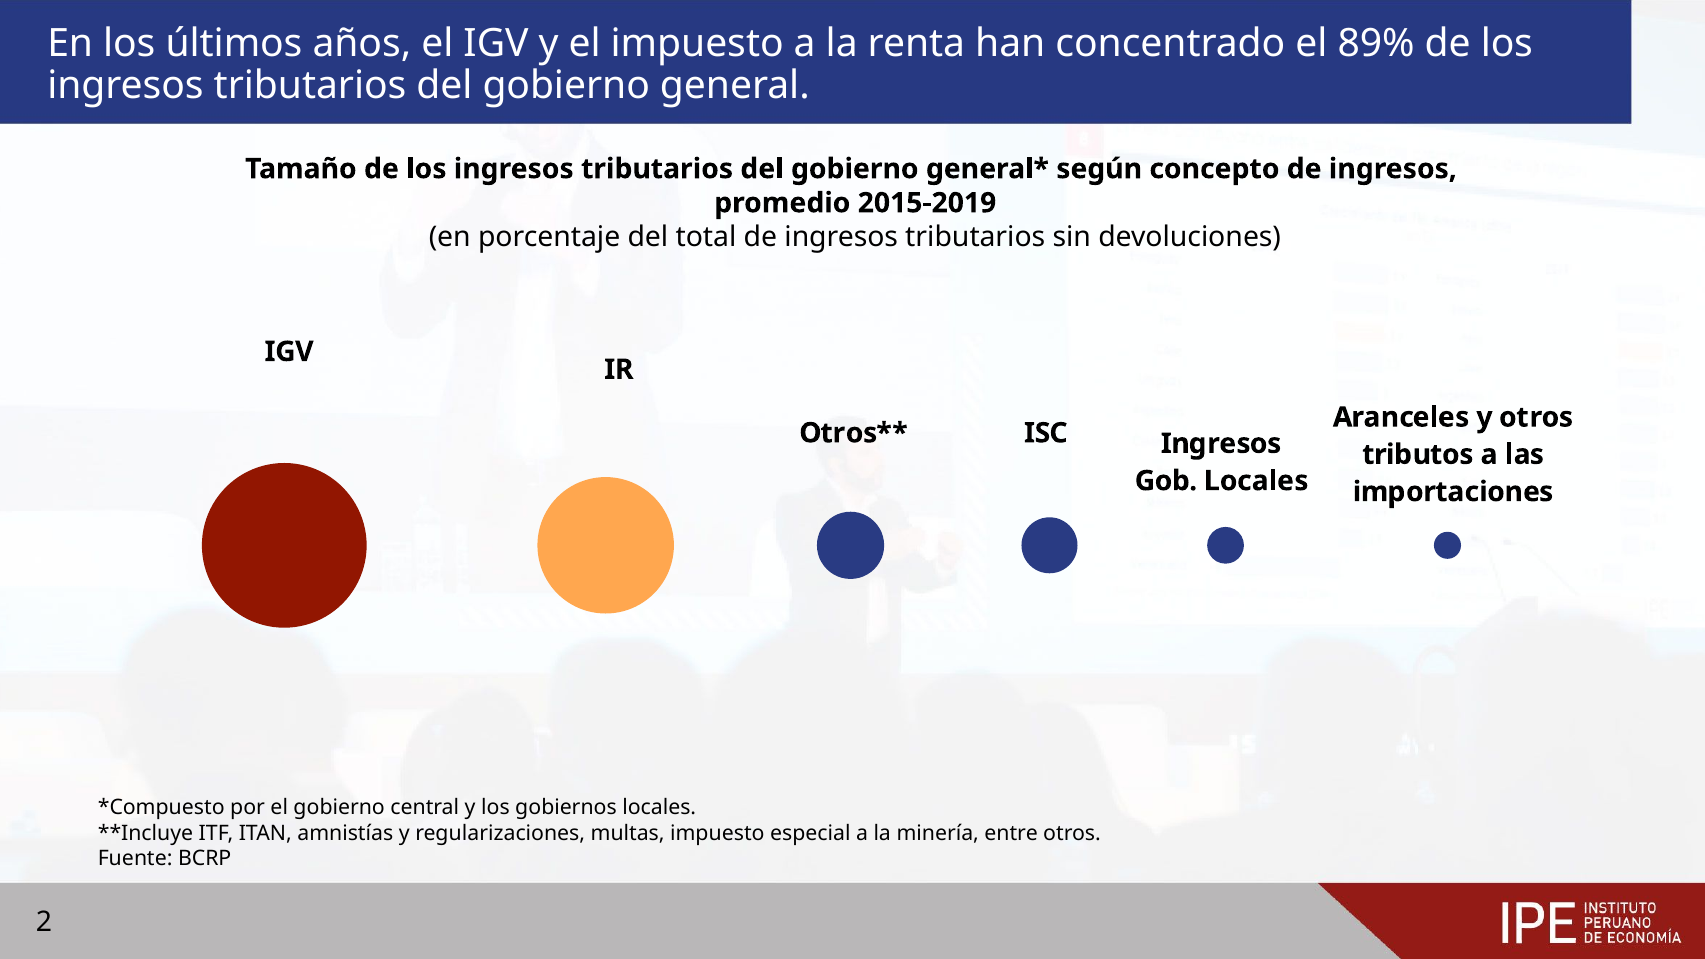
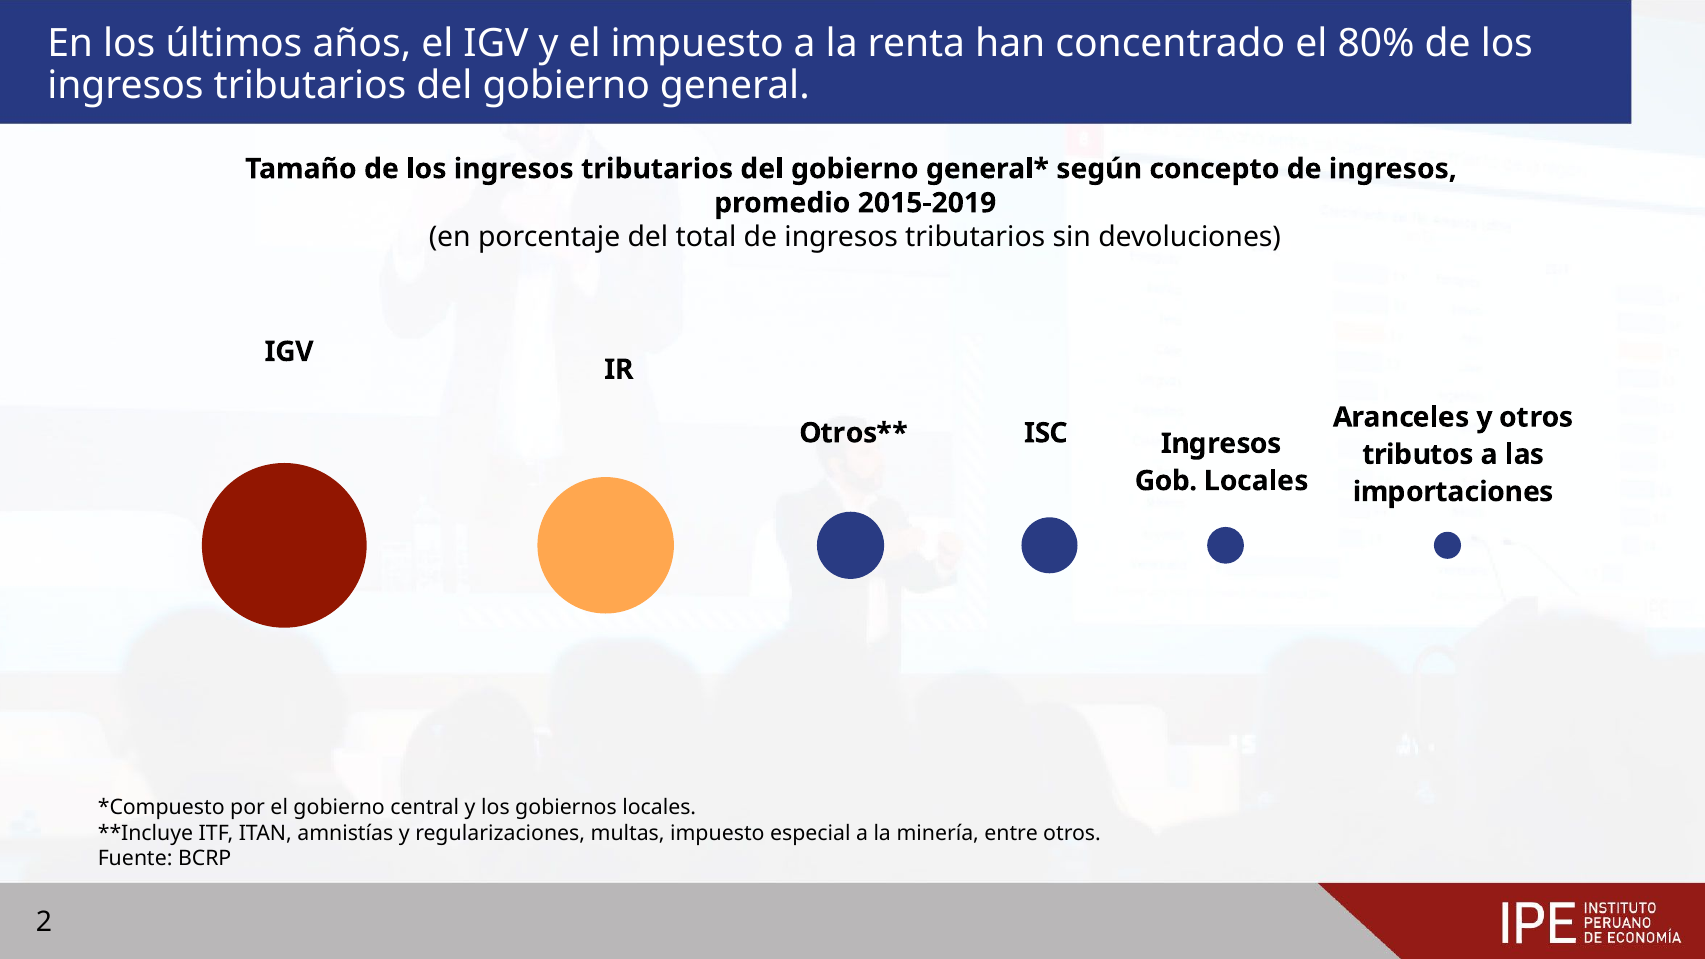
89%: 89% -> 80% (1376, 43)
